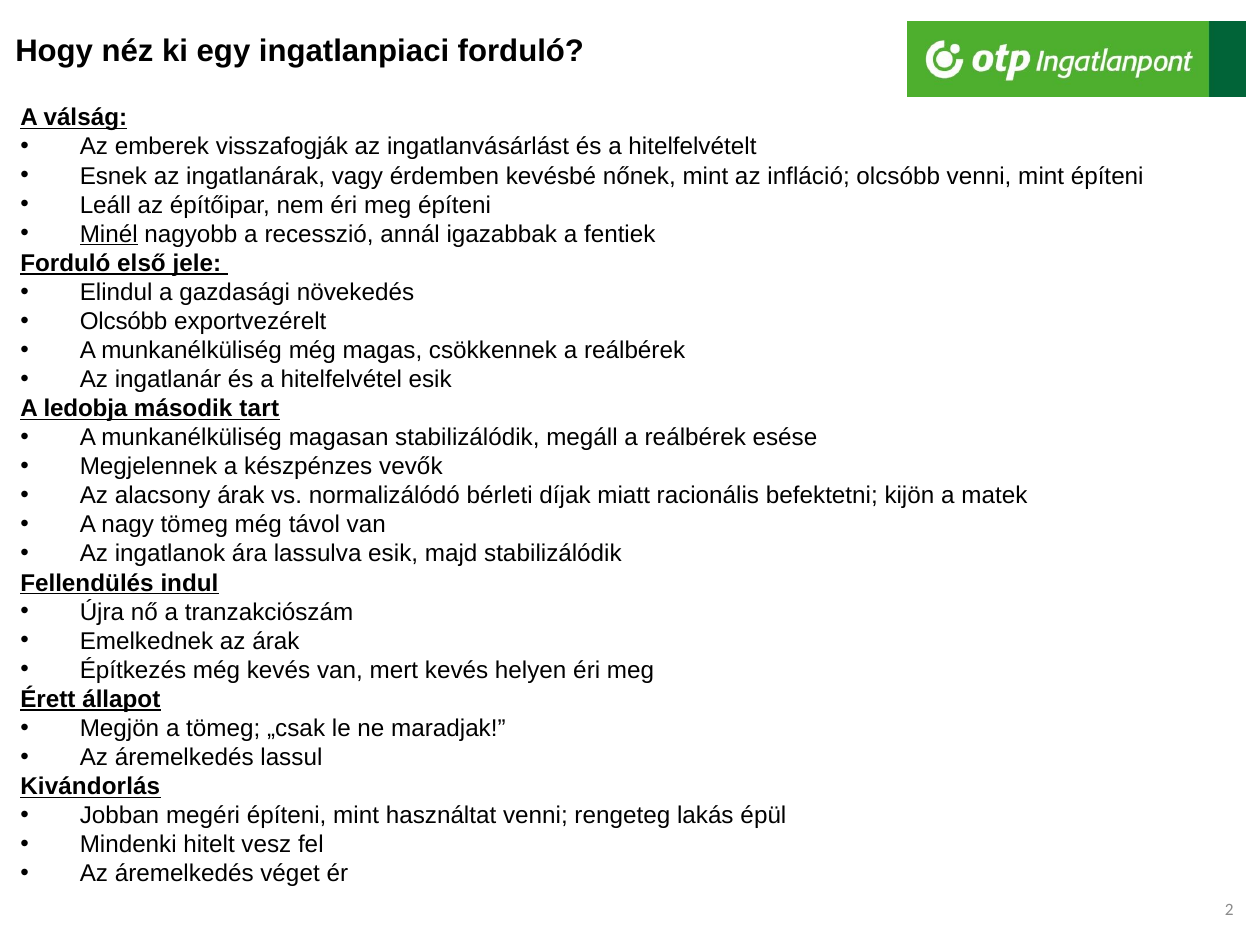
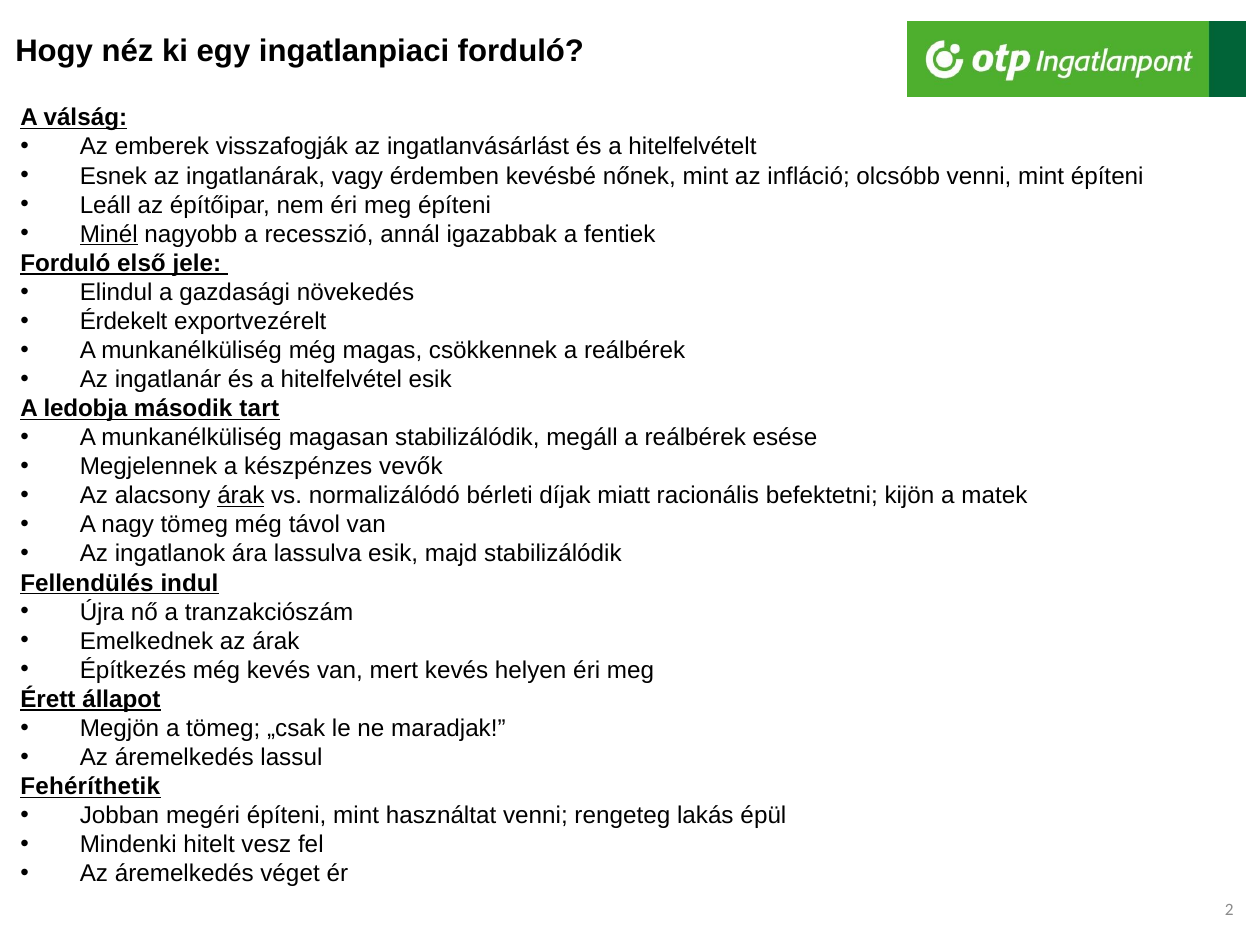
Olcsóbb: Olcsóbb -> Érdekelt (124, 322)
árak underline: none -> present (241, 496)
Kivándorlás: Kivándorlás -> Fehéríthetik (90, 787)
